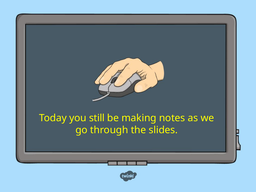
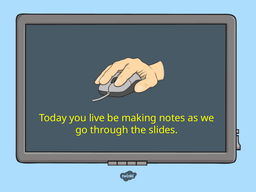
still: still -> live (97, 118)
